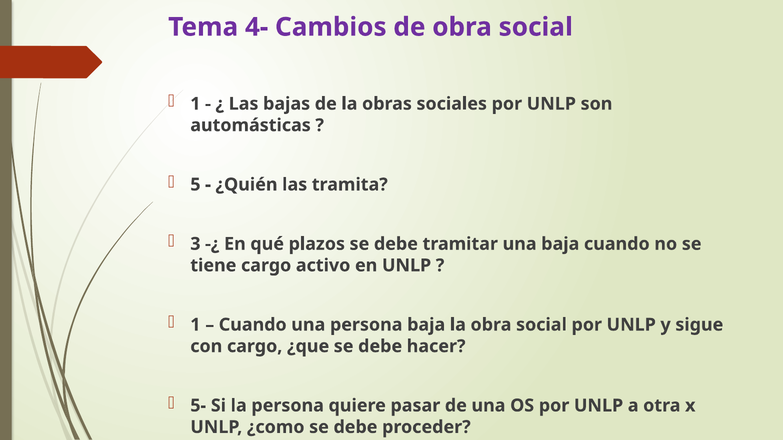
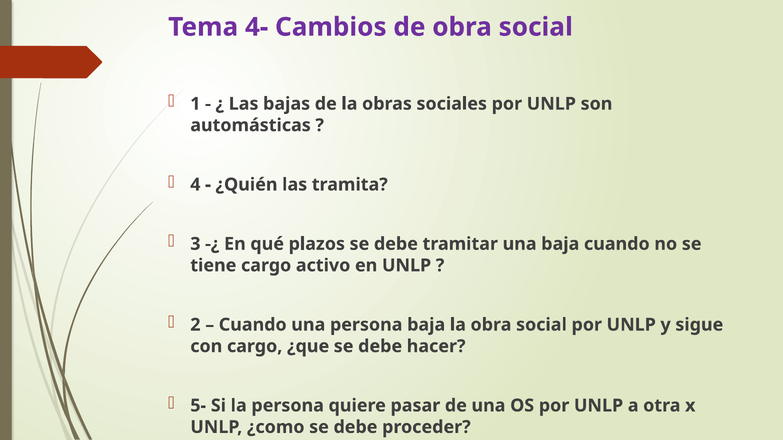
5: 5 -> 4 (195, 185)
1: 1 -> 2 (195, 325)
